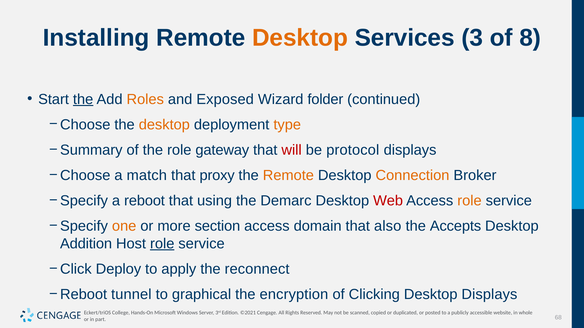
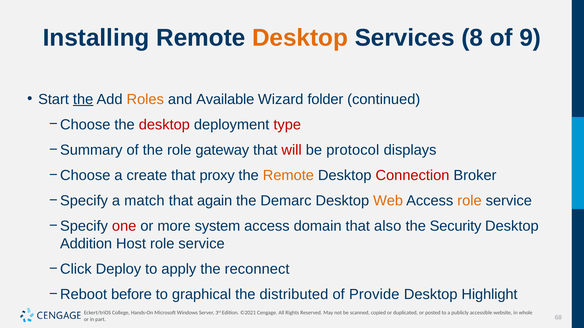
3: 3 -> 8 (472, 38)
8: 8 -> 9 (530, 38)
Exposed: Exposed -> Available (225, 99)
desktop colour: orange -> red (164, 125)
type colour: orange -> red (287, 125)
match: match -> create (147, 176)
Connection colour: orange -> red (412, 176)
reboot: reboot -> match (144, 201)
using: using -> again (215, 201)
Web colour: red -> orange (388, 201)
one colour: orange -> red (124, 227)
section: section -> system (217, 227)
Accepts: Accepts -> Security (456, 227)
role underline: present -> none (162, 244)
tunnel: tunnel -> before (131, 295)
encryption: encryption -> distributed (294, 295)
Clicking: Clicking -> Provide (374, 295)
Desktop Displays: Displays -> Highlight (490, 295)
